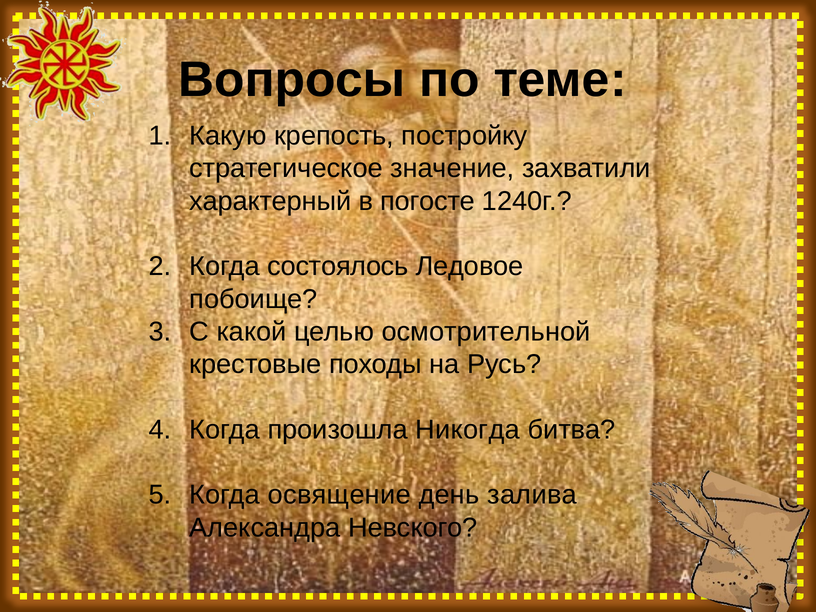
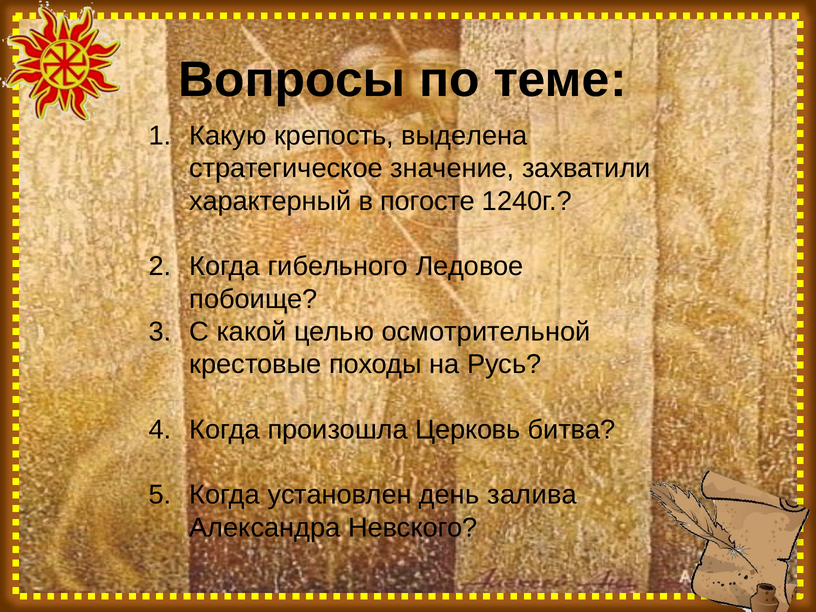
постройку: постройку -> выделена (464, 136)
состоялось: состоялось -> гибельного (338, 266)
Никогда: Никогда -> Церковь (468, 430)
освящение: освящение -> установлен (340, 495)
